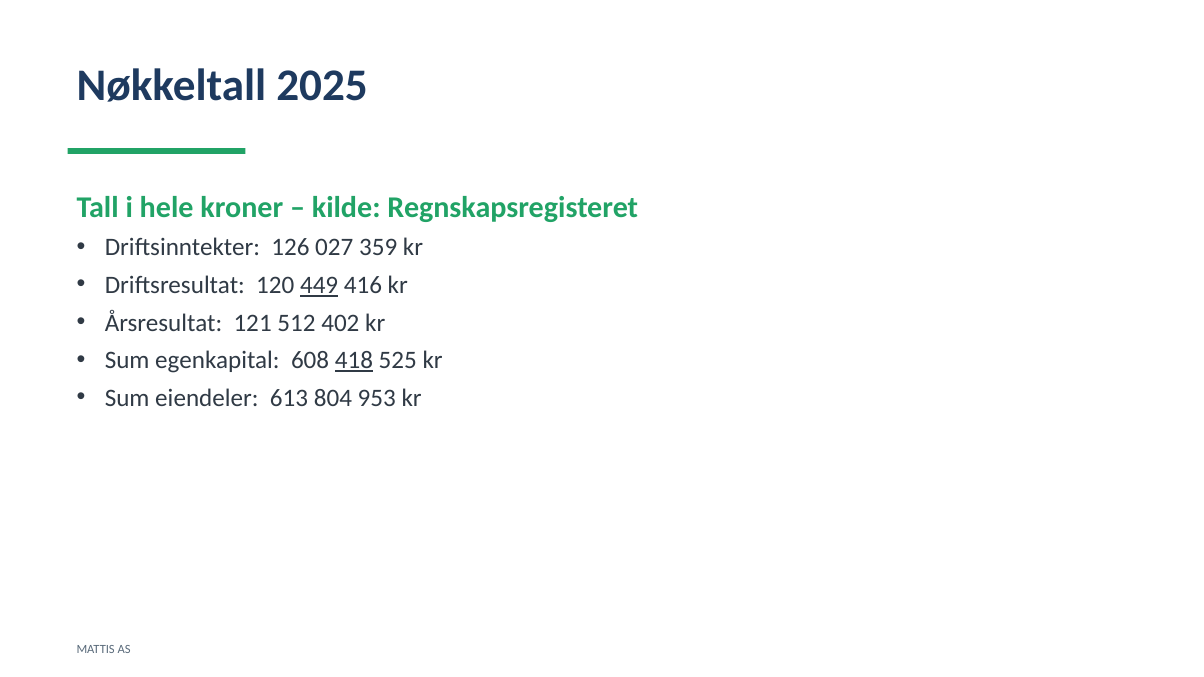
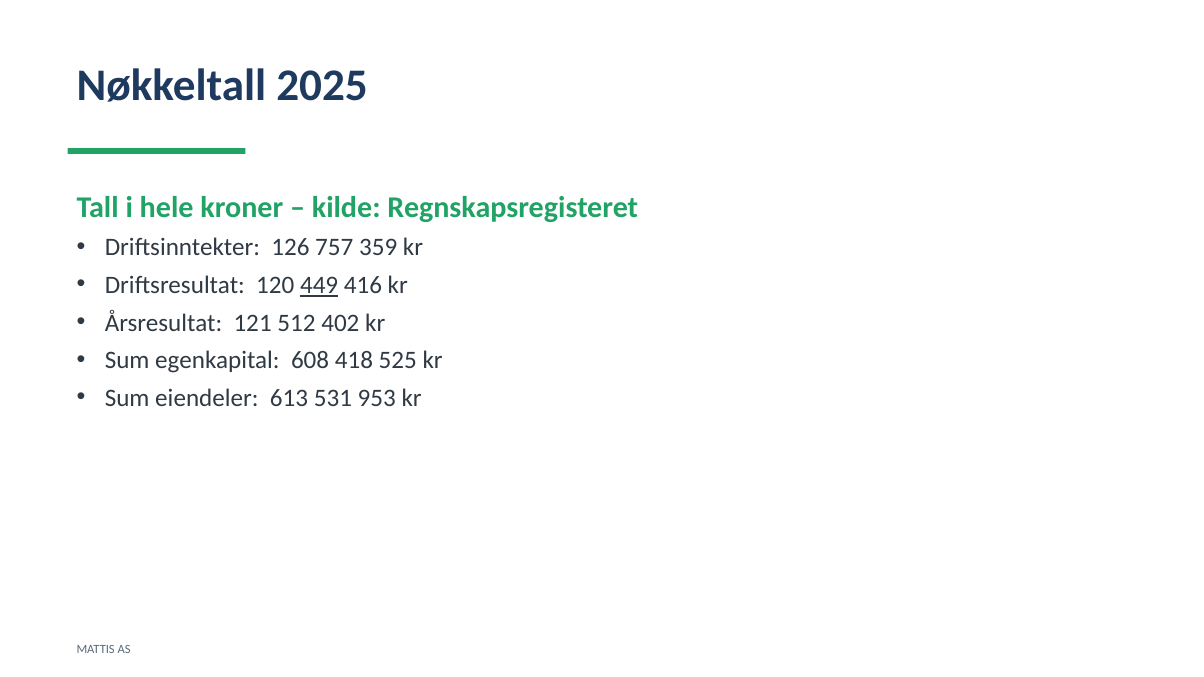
027: 027 -> 757 (334, 248)
418 underline: present -> none (354, 361)
804: 804 -> 531 (333, 398)
